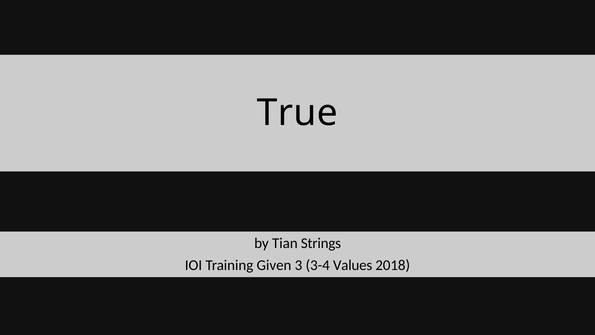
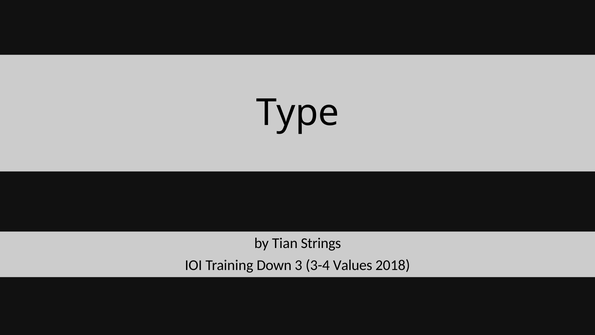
True: True -> Type (298, 113)
Given: Given -> Down (274, 265)
